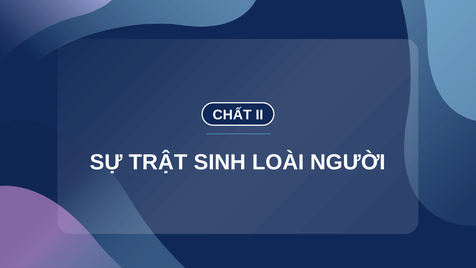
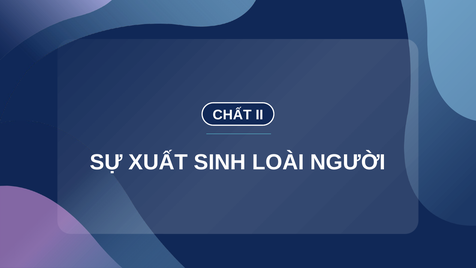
TRẬT: TRẬT -> XUẤT (158, 162)
